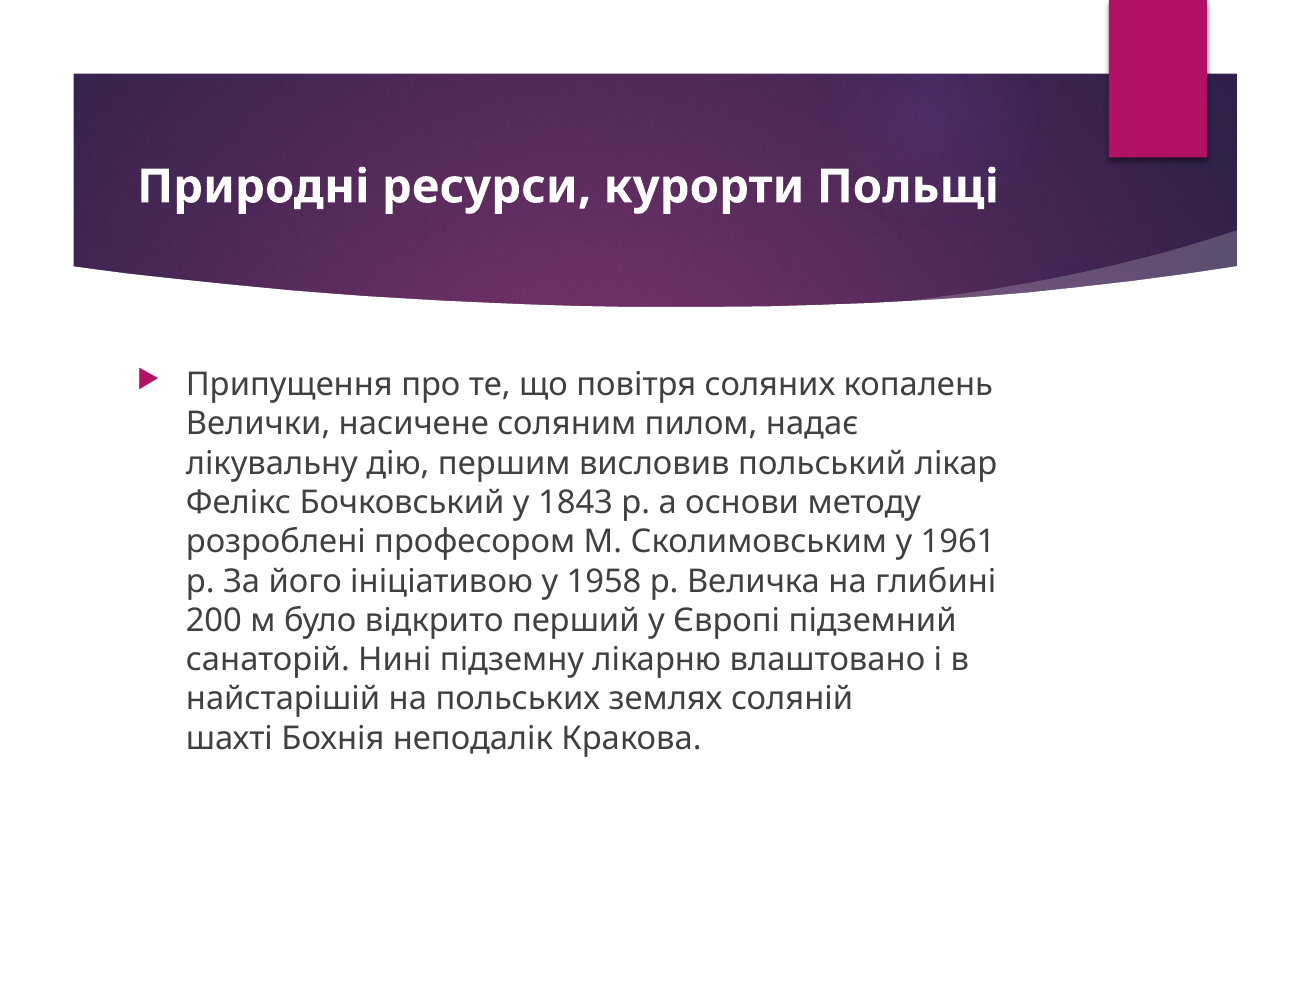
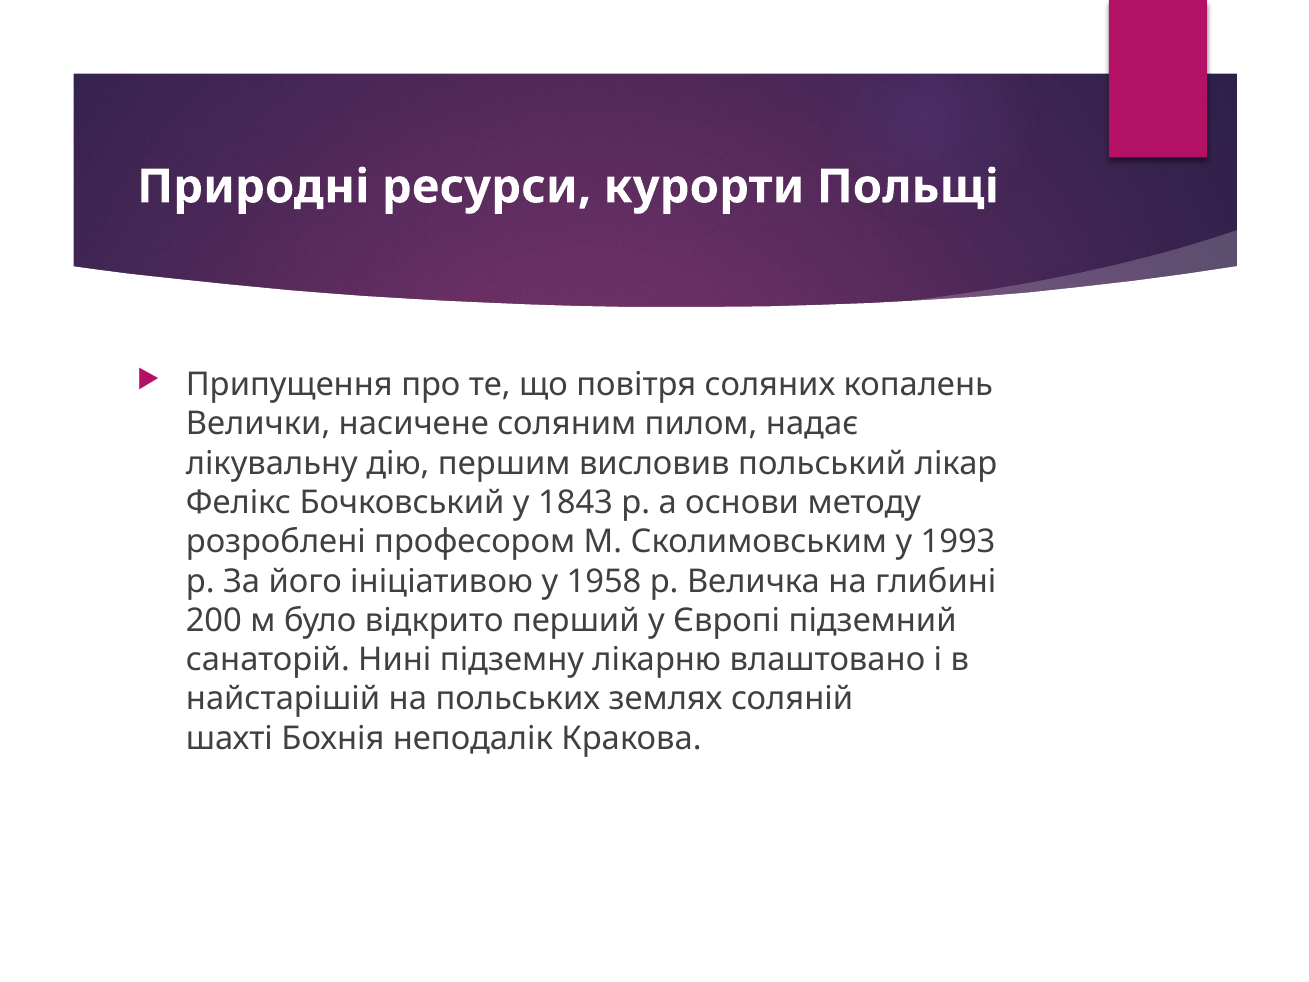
1961: 1961 -> 1993 (958, 542)
